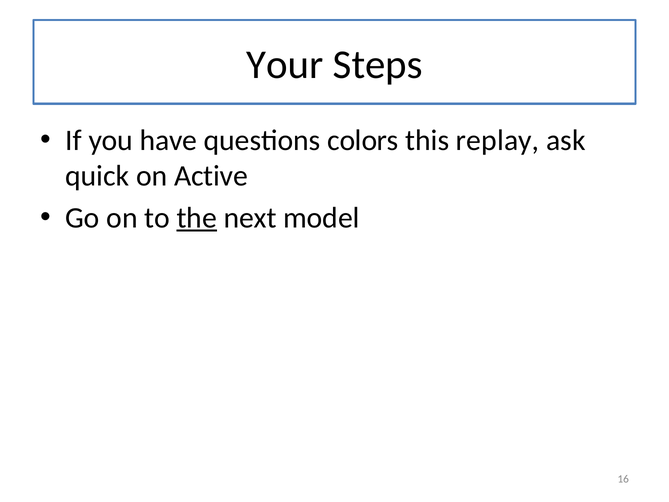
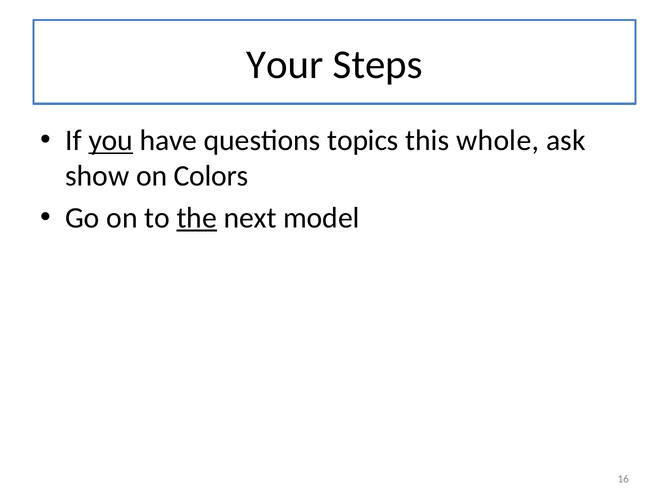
you underline: none -> present (111, 140)
colors: colors -> topics (363, 140)
replay: replay -> whole (498, 140)
quick: quick -> show (97, 176)
Active: Active -> Colors (211, 176)
